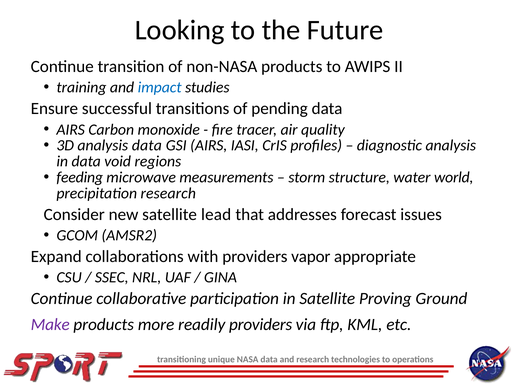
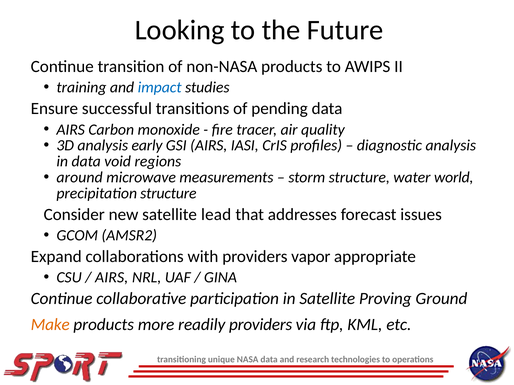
analysis data: data -> early (147, 146)
feeding: feeding -> around (80, 178)
precipitation research: research -> structure (168, 194)
SSEC: SSEC -> AIRS (112, 278)
Make colour: purple -> orange (50, 325)
